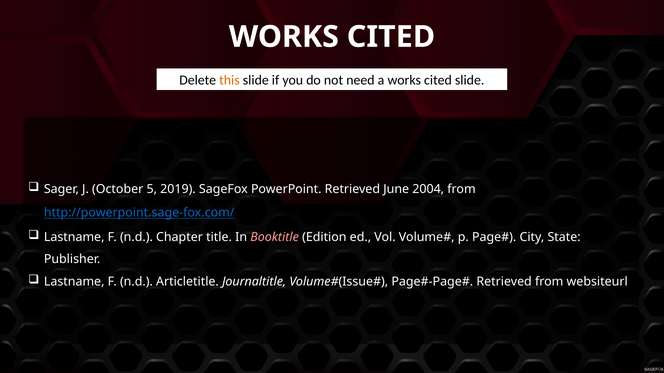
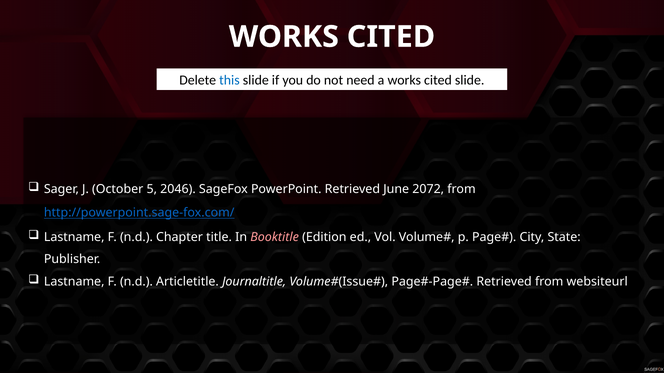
this colour: orange -> blue (229, 80)
2019: 2019 -> 2046 (178, 190)
2004: 2004 -> 2072 (428, 190)
